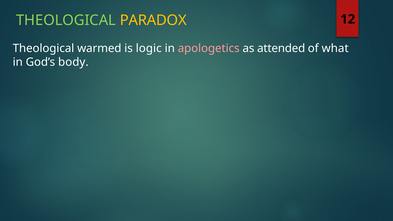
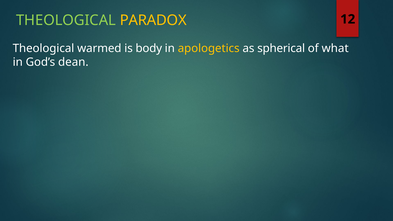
logic: logic -> body (149, 48)
apologetics colour: pink -> yellow (209, 48)
attended: attended -> spherical (281, 48)
body: body -> dean (73, 62)
